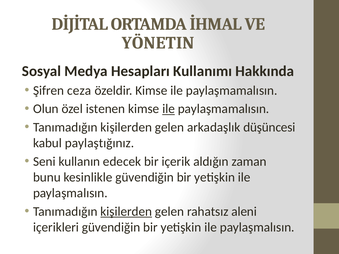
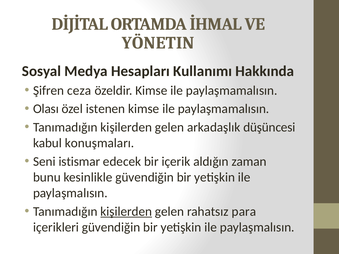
Olun: Olun -> Olası (46, 109)
ile underline: present -> none (169, 109)
paylaştığınız: paylaştığınız -> konuşmaları (100, 143)
kullanın: kullanın -> istismar (79, 162)
aleni: aleni -> para (244, 212)
